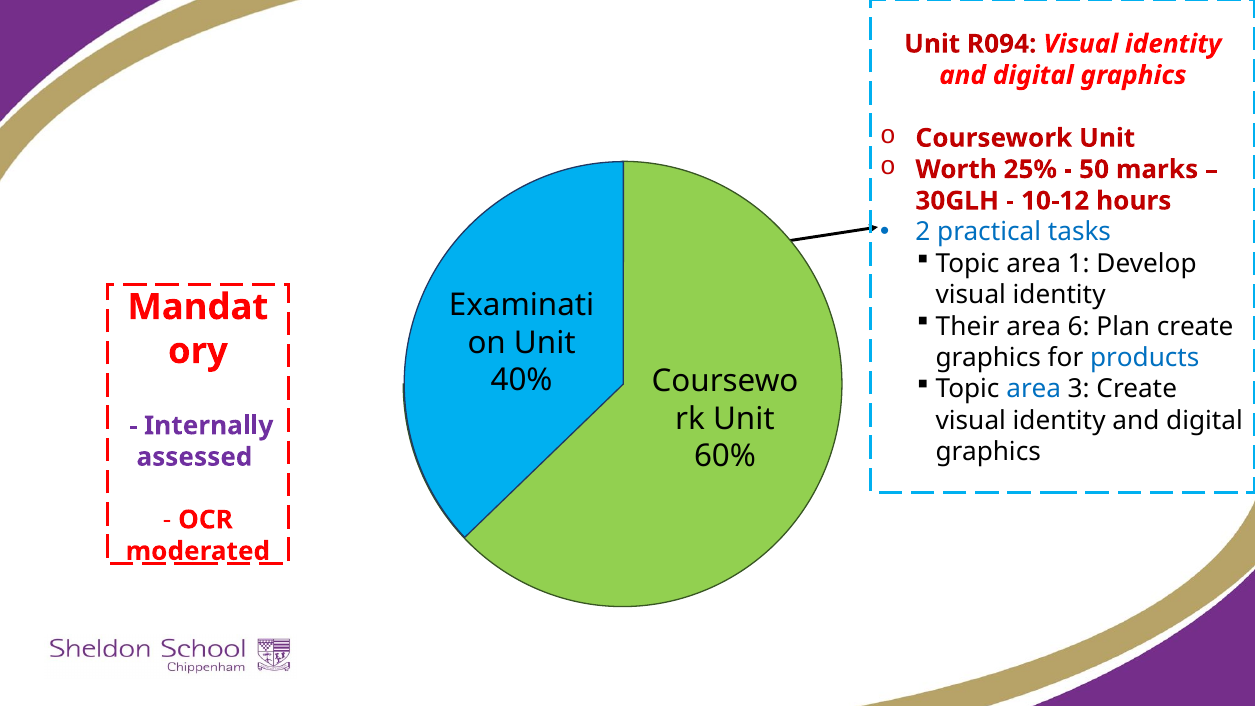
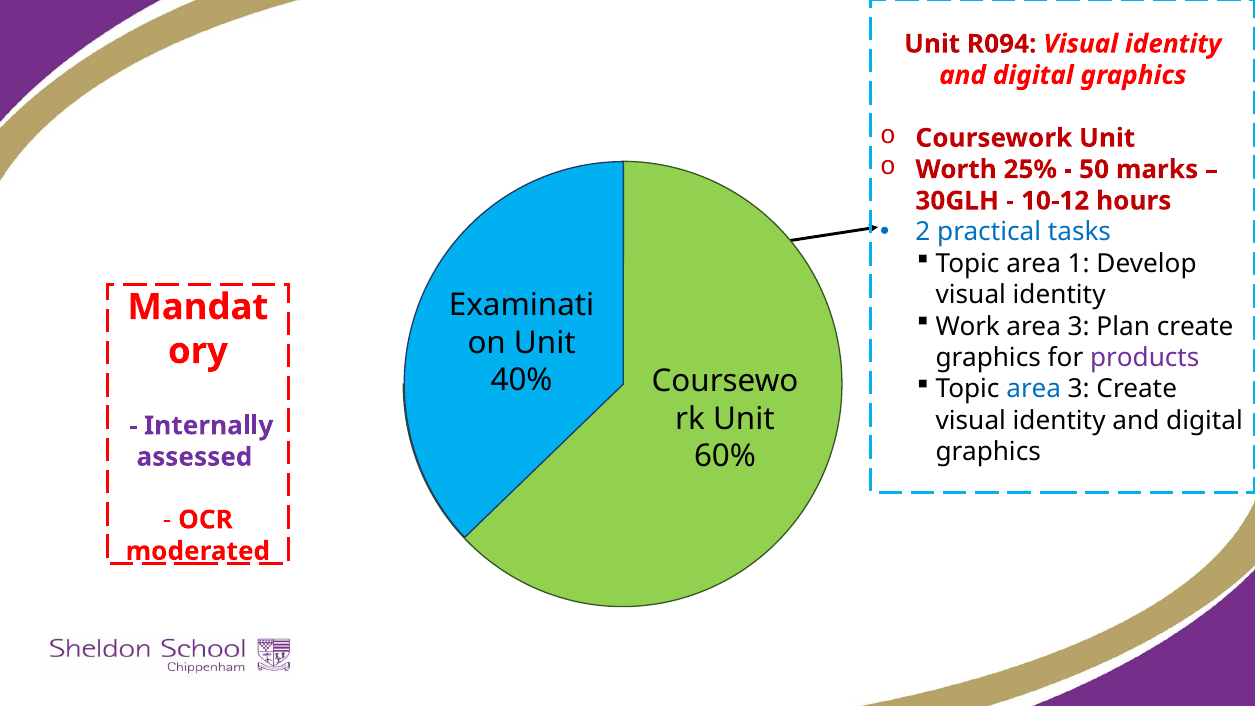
Their: Their -> Work (968, 326)
6: 6 -> 3 (1079, 326)
products colour: blue -> purple (1145, 358)
